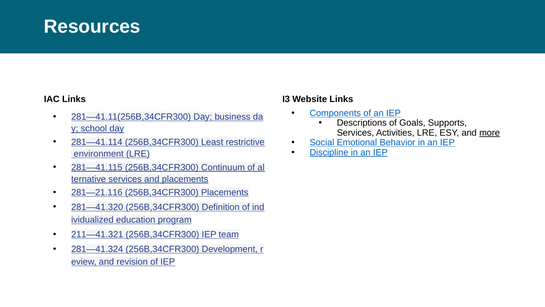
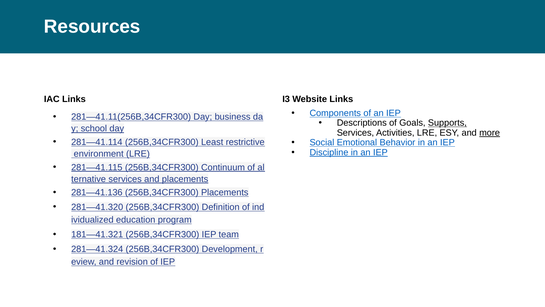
Supports underline: none -> present (447, 123)
281—21.116: 281—21.116 -> 281—41.136 (97, 192)
211—41.321: 211—41.321 -> 181—41.321 (97, 234)
